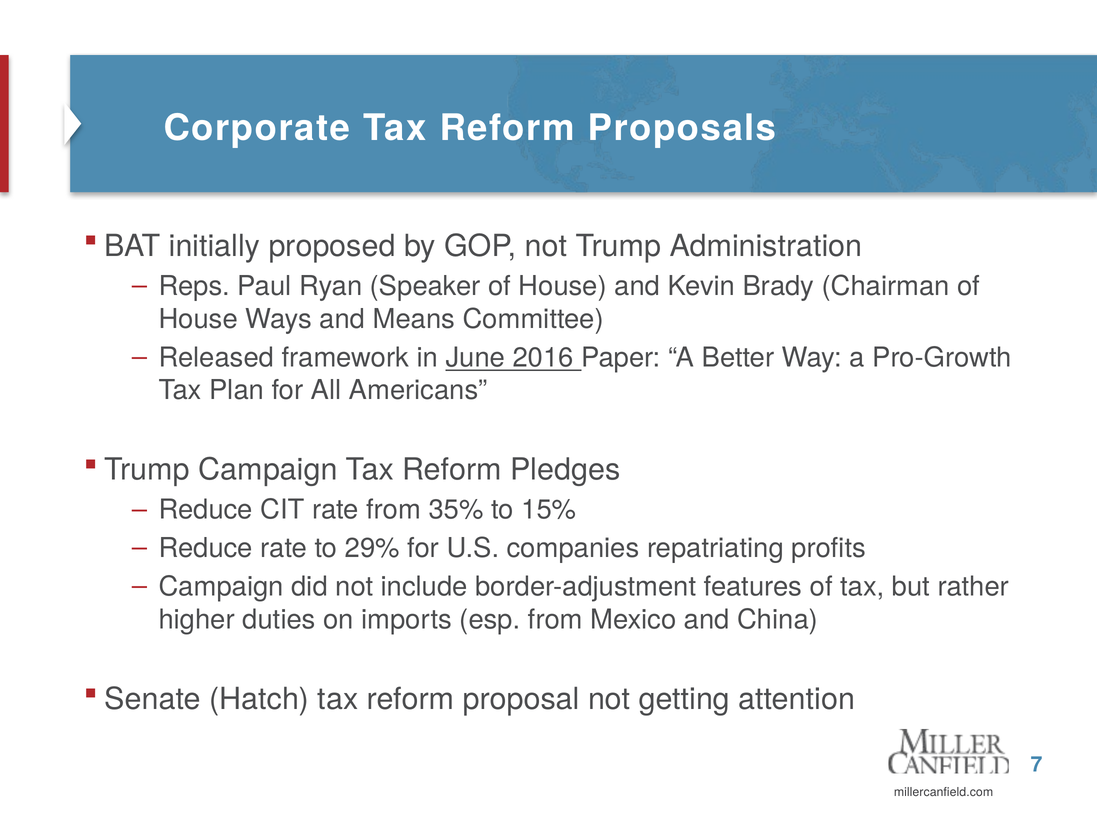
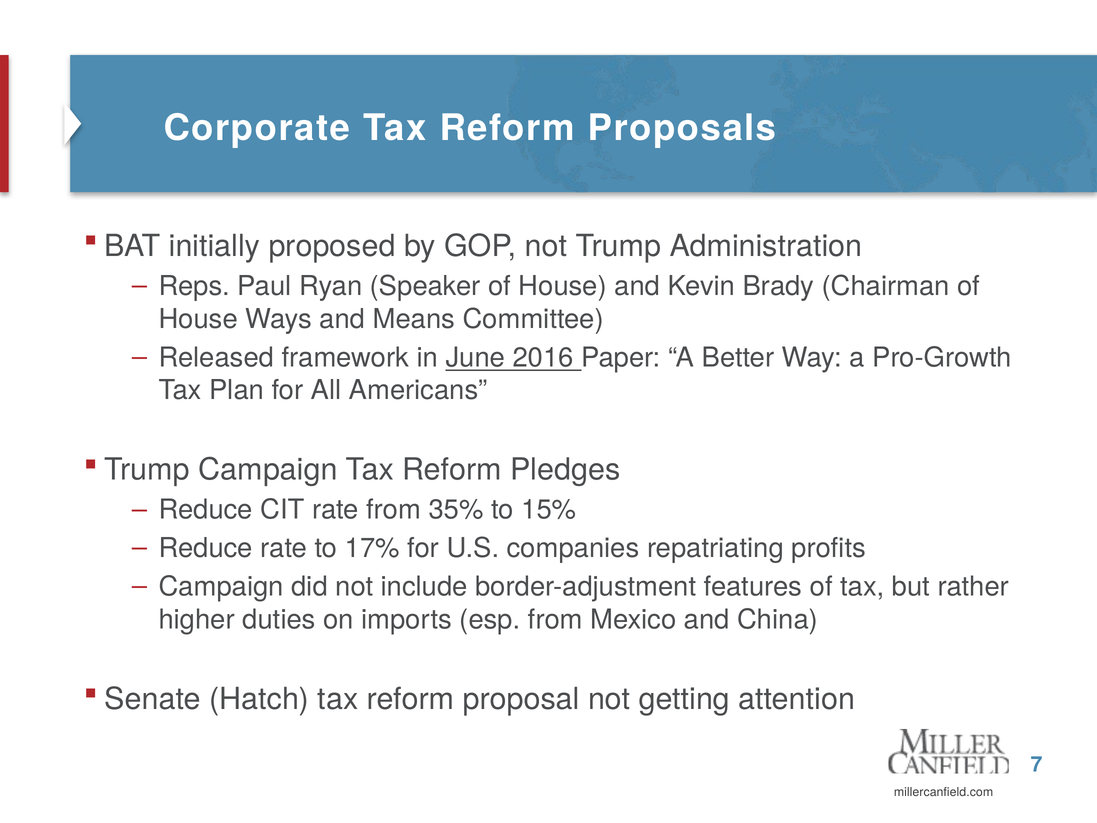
29%: 29% -> 17% (372, 548)
